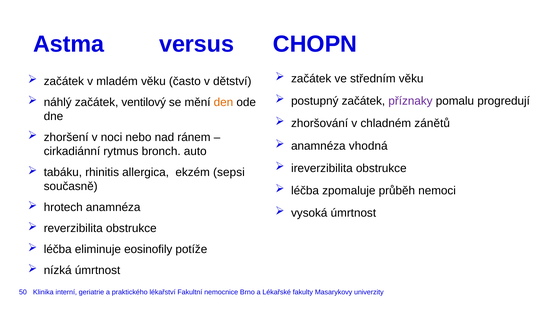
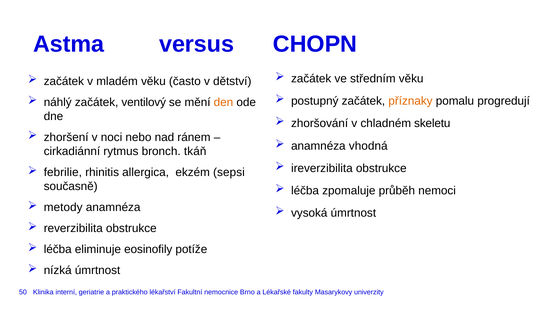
příznaky colour: purple -> orange (410, 101)
zánětů: zánětů -> skeletu (432, 123)
auto: auto -> tkáň (195, 151)
tabáku: tabáku -> febrilie (63, 172)
hrotech: hrotech -> metody (63, 207)
